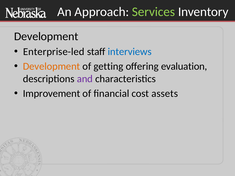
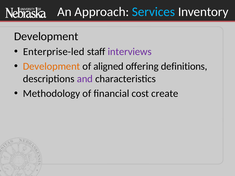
Services colour: light green -> light blue (154, 12)
interviews colour: blue -> purple (130, 52)
getting: getting -> aligned (108, 66)
evaluation: evaluation -> definitions (184, 66)
Improvement: Improvement -> Methodology (52, 94)
assets: assets -> create (165, 94)
